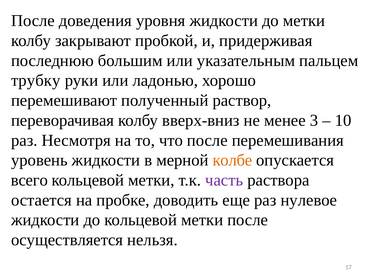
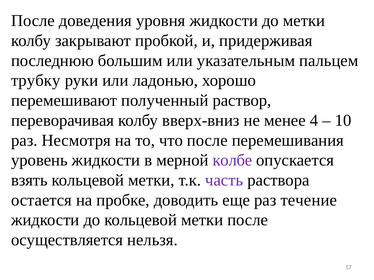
3: 3 -> 4 (314, 121)
колбе colour: orange -> purple (232, 161)
всего: всего -> взять (29, 180)
нулевое: нулевое -> течение (309, 200)
